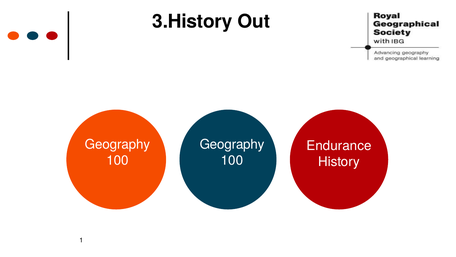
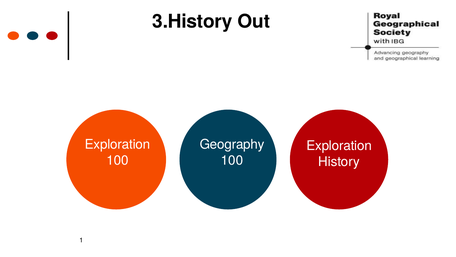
Geography: Geography -> Exploration (118, 144)
Endurance: Endurance -> Exploration (339, 145)
